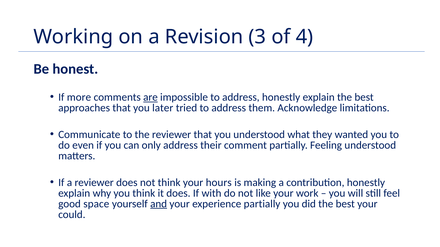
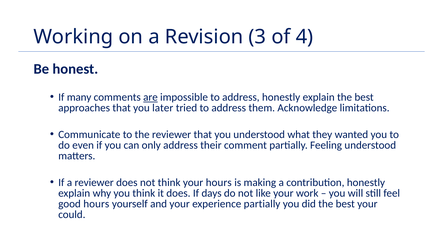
more: more -> many (79, 97)
with: with -> days (212, 193)
good space: space -> hours (96, 204)
and underline: present -> none (159, 204)
